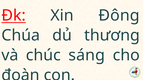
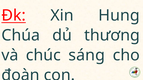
Đông: Đông -> Hung (119, 15)
